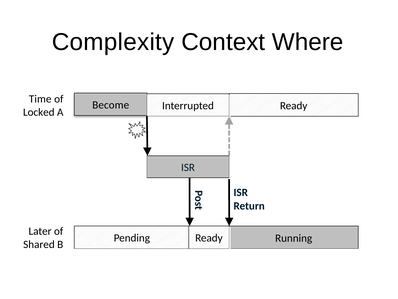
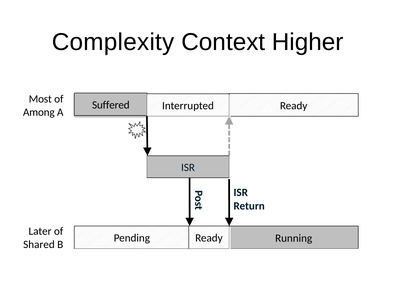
Where: Where -> Higher (308, 42)
Time: Time -> Most (40, 99)
Become: Become -> Suffered (111, 105)
Locked: Locked -> Among (39, 112)
